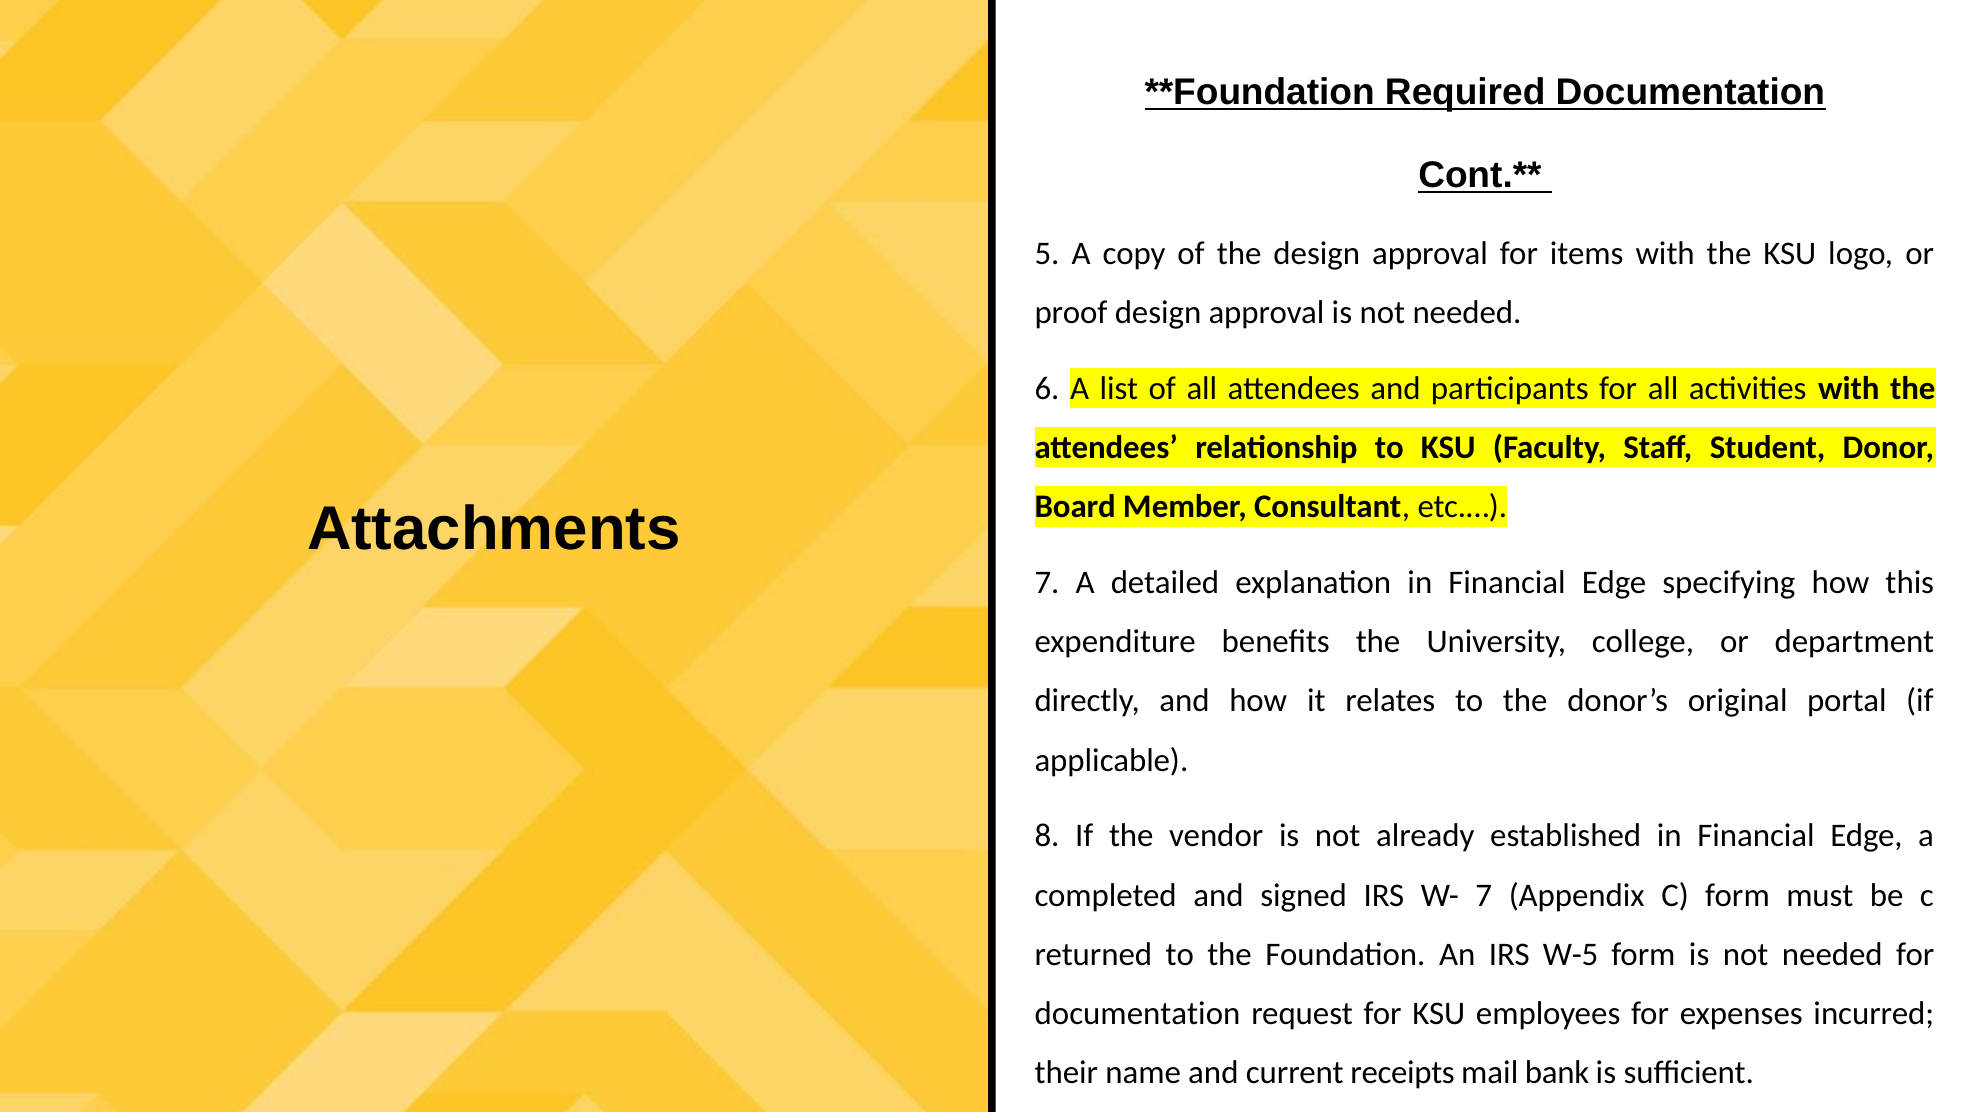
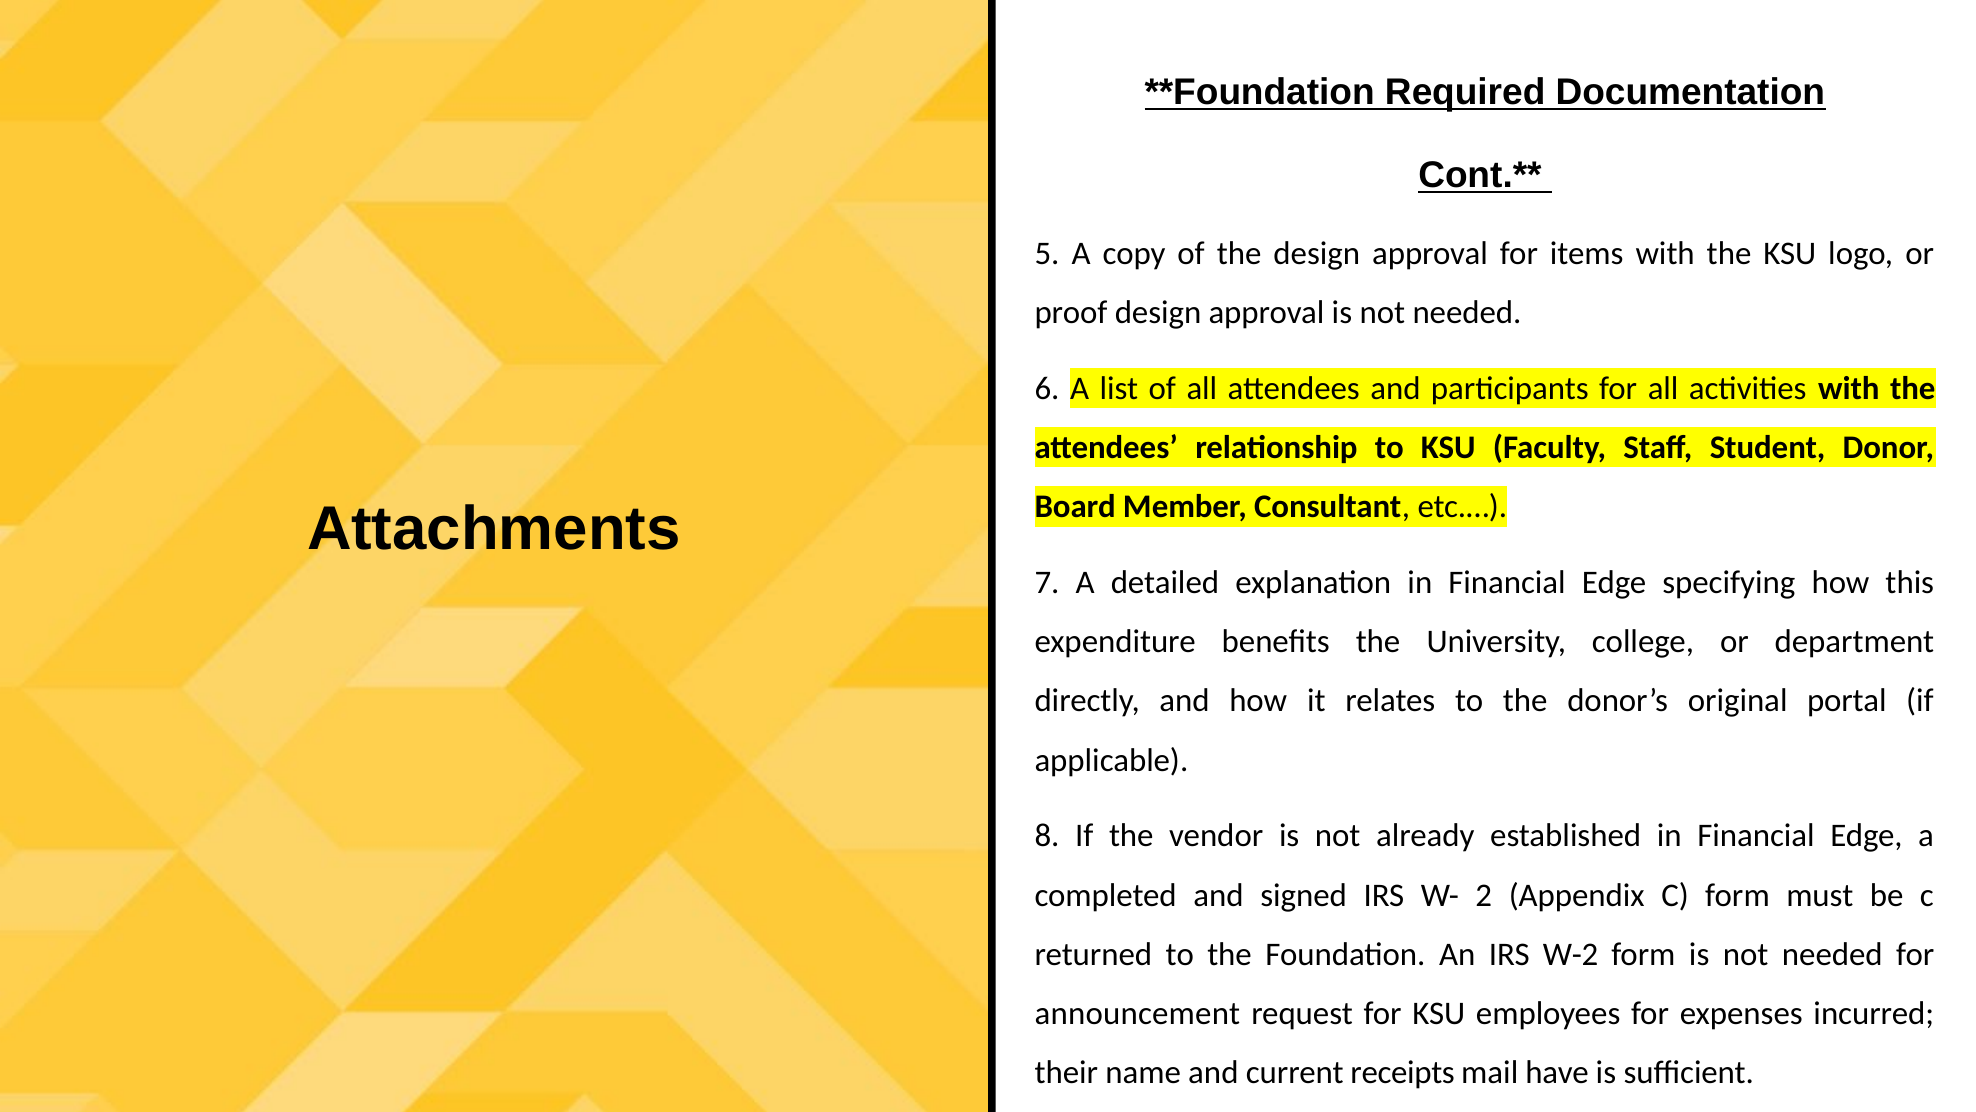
W- 7: 7 -> 2 (1484, 895)
W-5: W-5 -> W-2 (1571, 954)
documentation: documentation -> announcement (1137, 1013)
bank: bank -> have (1557, 1072)
